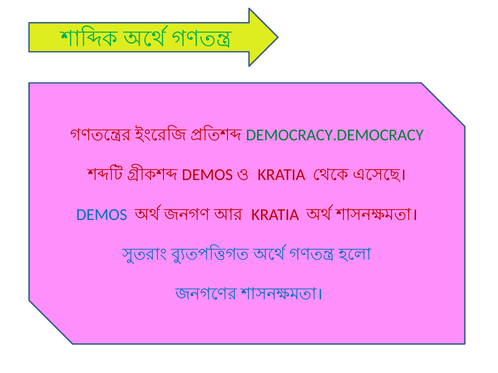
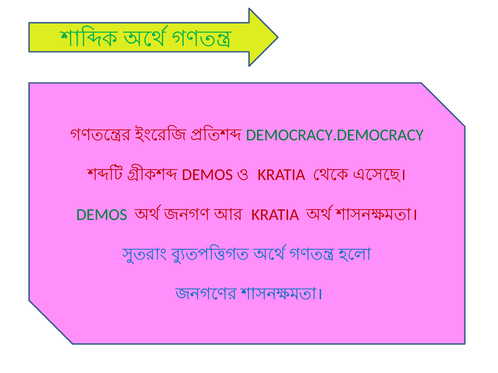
DEMOS colour: blue -> green (102, 215)
